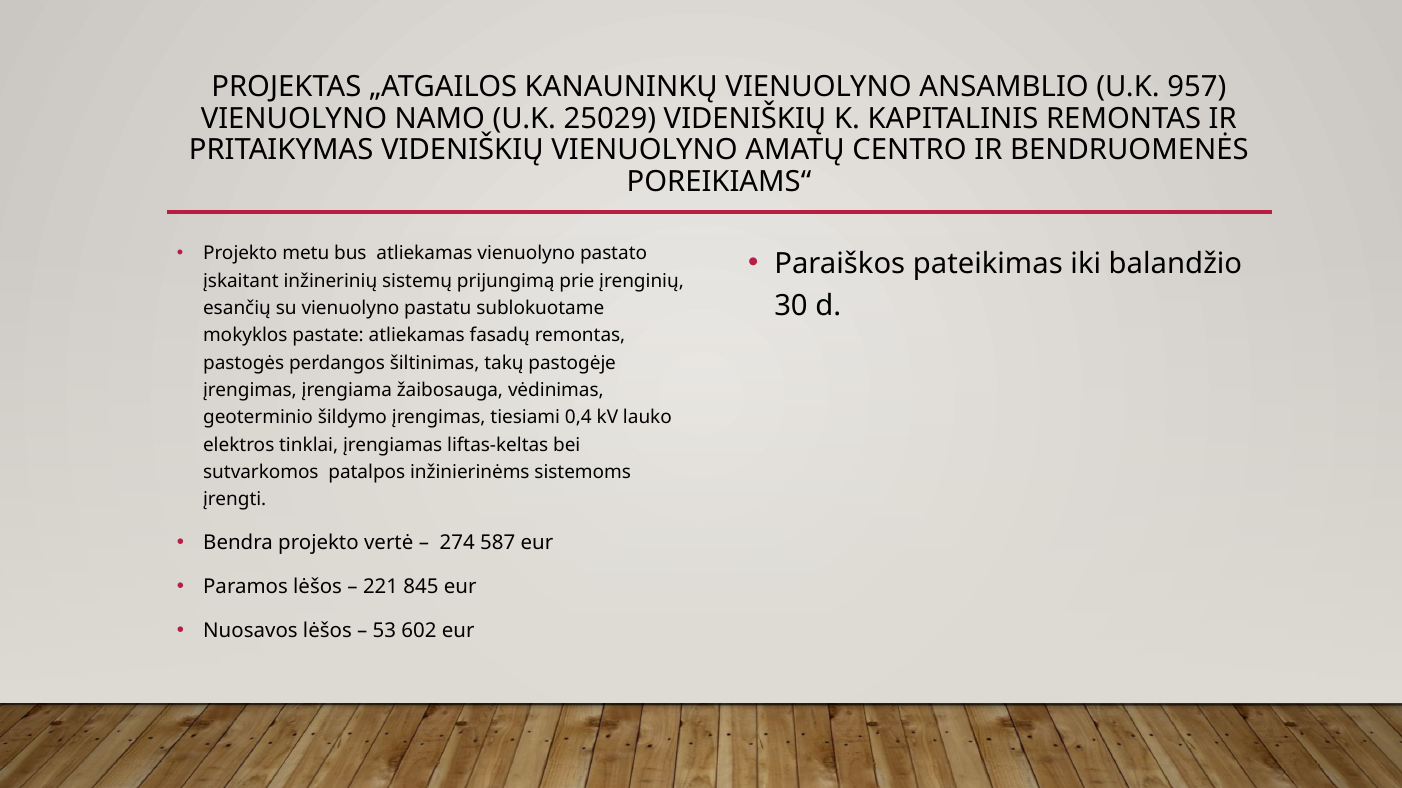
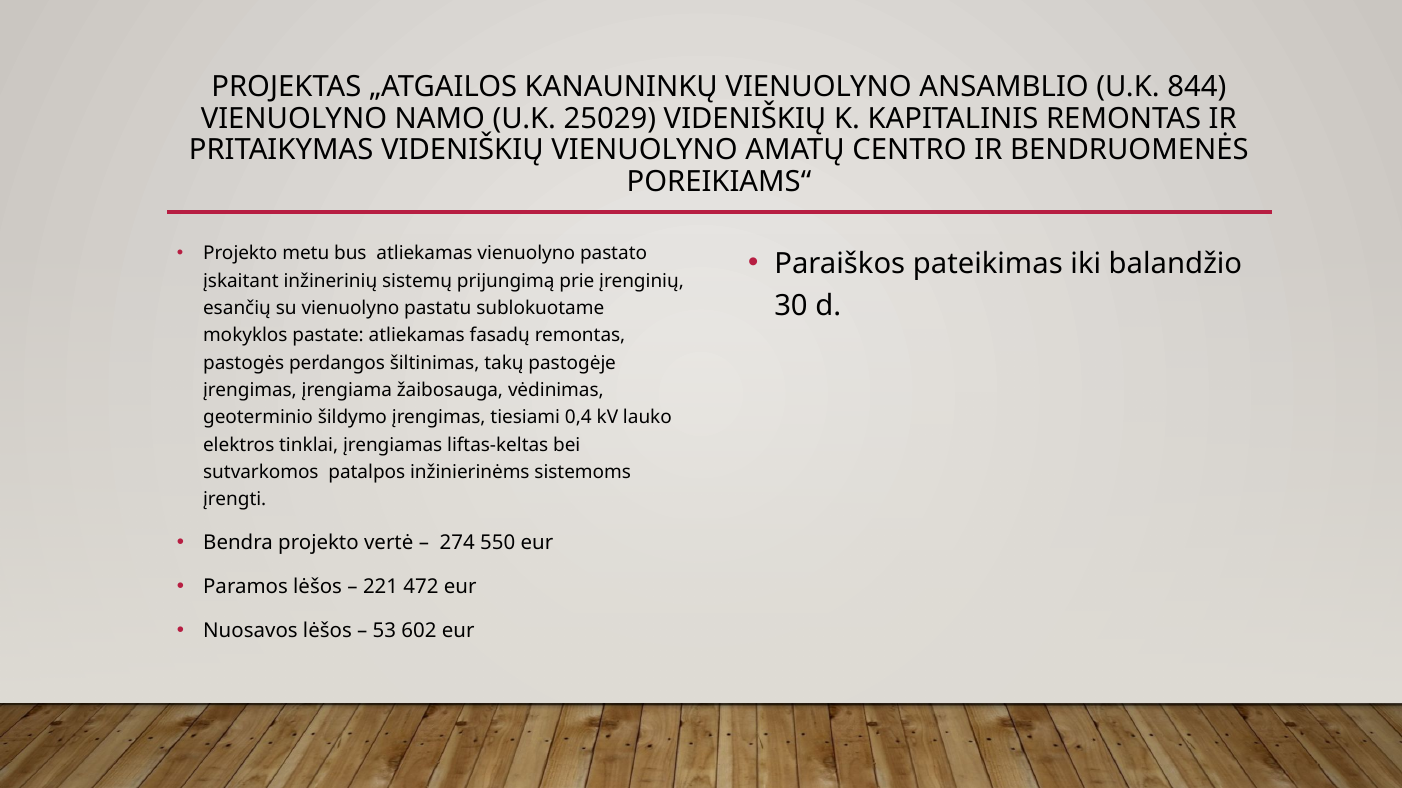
957: 957 -> 844 (1197, 87)
587: 587 -> 550 (498, 543)
845: 845 -> 472 (421, 587)
